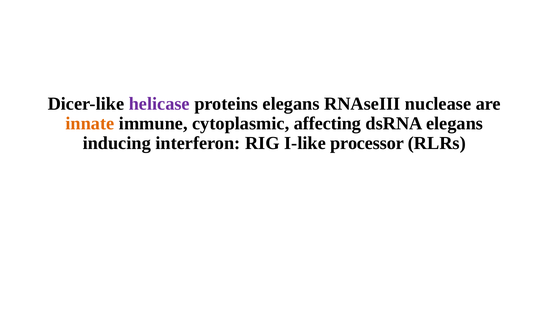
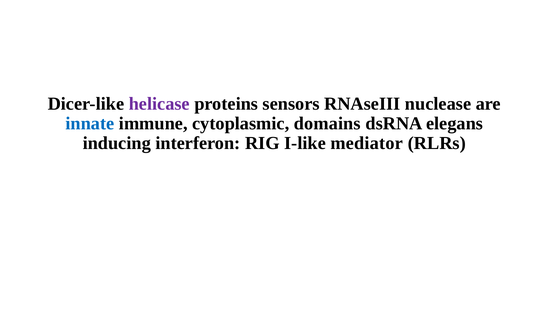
proteins elegans: elegans -> sensors (291, 104)
innate colour: orange -> blue (90, 123)
affecting: affecting -> domains (327, 123)
processor: processor -> mediator (367, 143)
